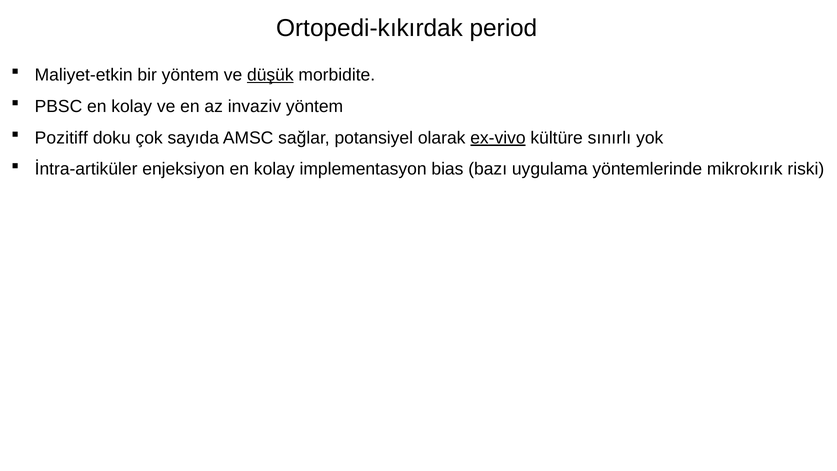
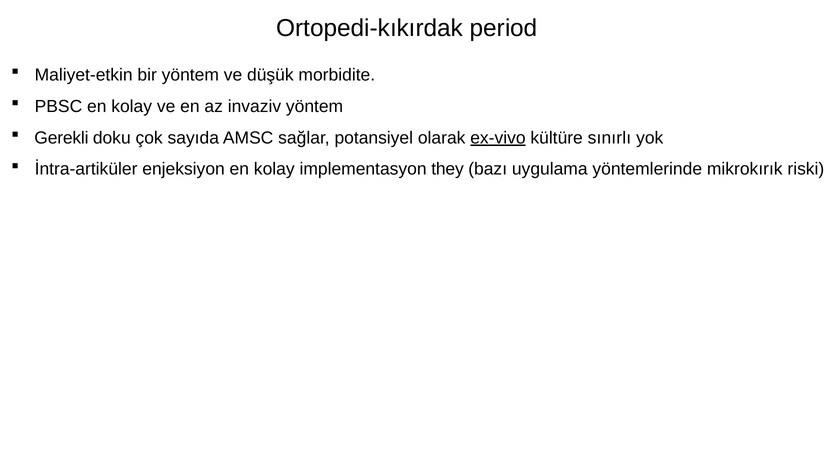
düşük underline: present -> none (270, 75)
Pozitiff: Pozitiff -> Gerekli (61, 138)
bias: bias -> they (448, 169)
